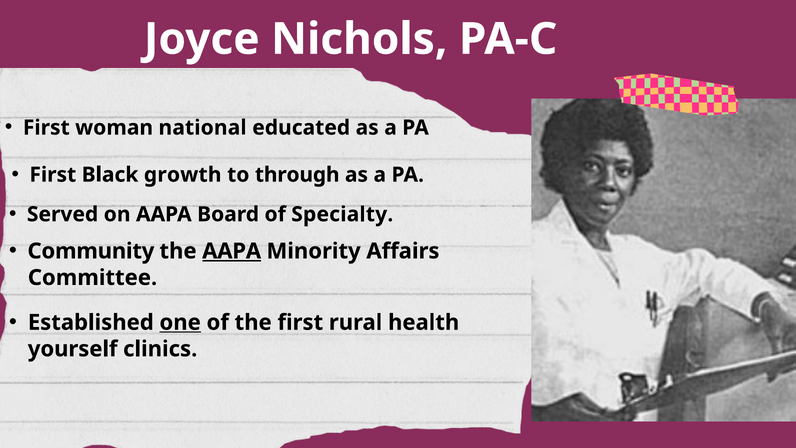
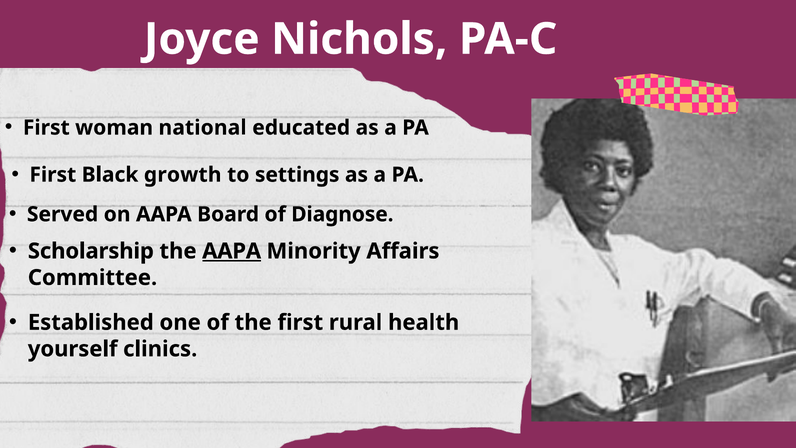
through: through -> settings (297, 175)
Specialty: Specialty -> Diagnose (342, 214)
Community: Community -> Scholarship (91, 251)
one underline: present -> none (180, 322)
